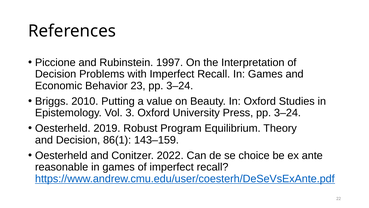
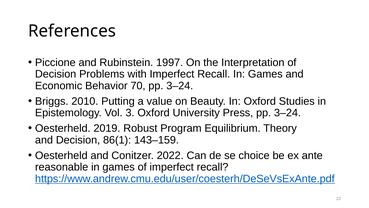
23: 23 -> 70 (138, 86)
